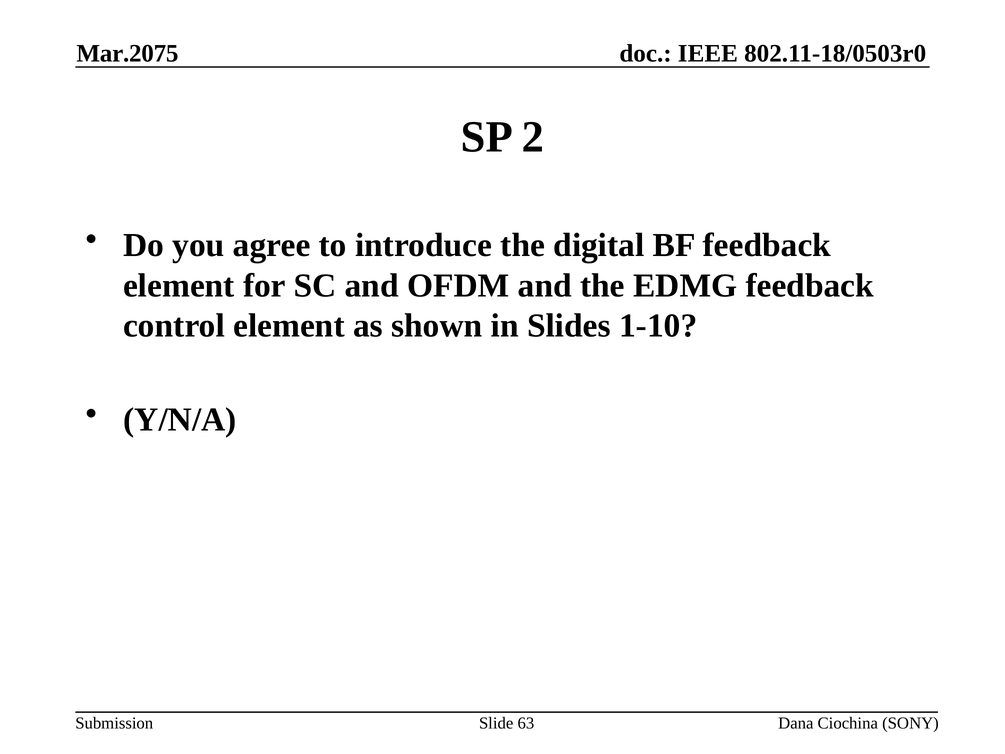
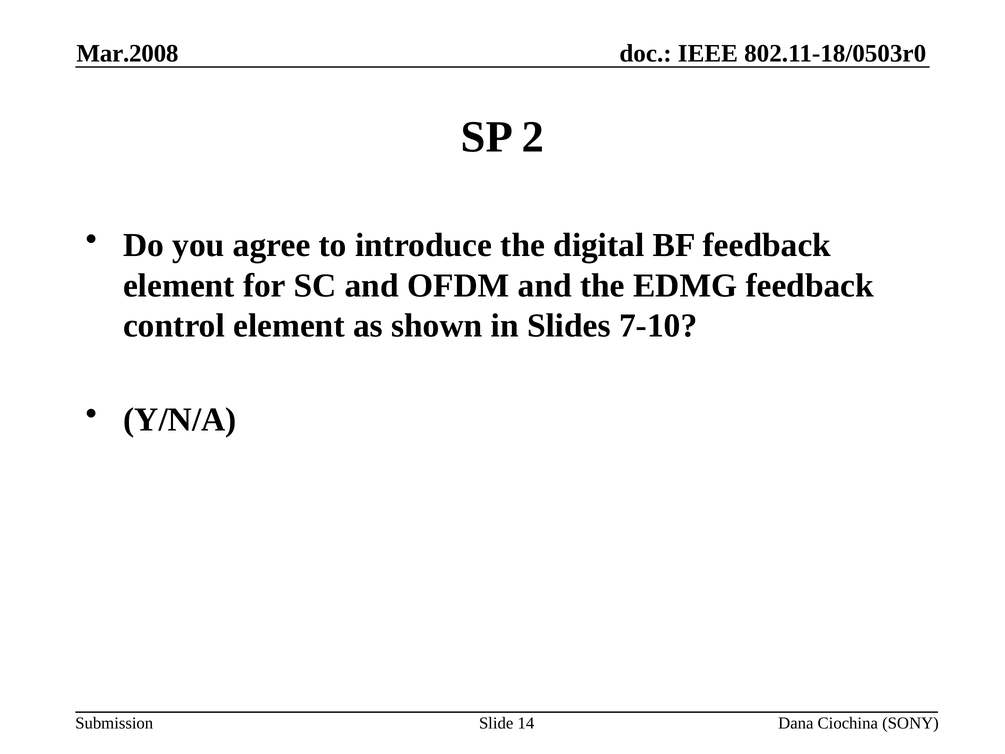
Mar.2075: Mar.2075 -> Mar.2008 (127, 54)
1-10: 1-10 -> 7-10 (658, 326)
63: 63 -> 14 (526, 723)
